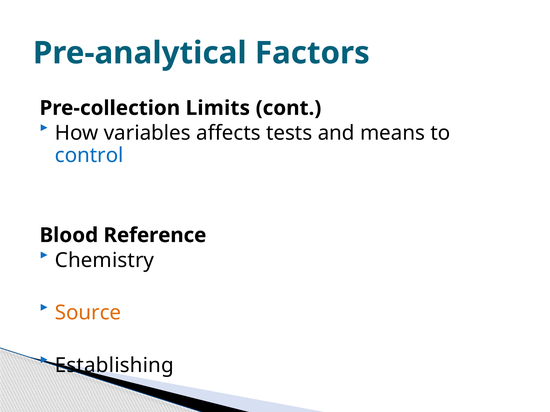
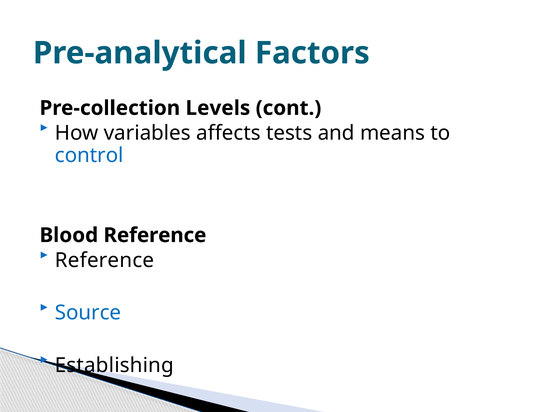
Limits: Limits -> Levels (218, 108)
Chemistry: Chemistry -> Reference (105, 261)
Source colour: orange -> blue (88, 313)
